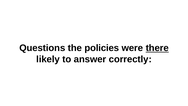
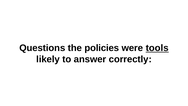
there: there -> tools (157, 48)
